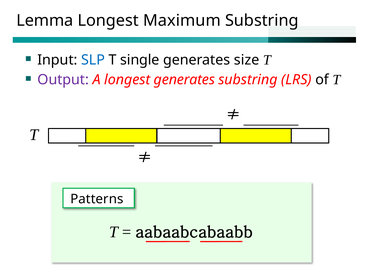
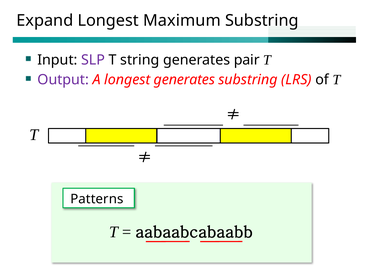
Lemma: Lemma -> Expand (45, 21)
SLP colour: blue -> purple (93, 60)
single: single -> string (140, 60)
size: size -> pair (247, 60)
